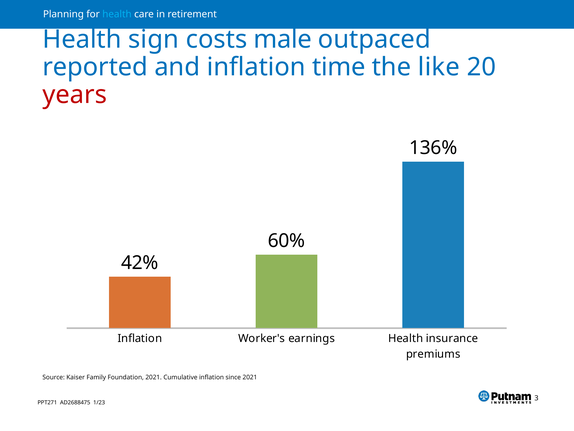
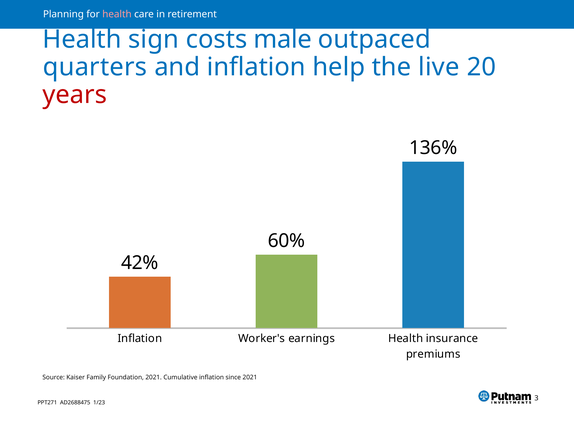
health colour: light blue -> pink (117, 14)
reported: reported -> quarters (95, 67)
time: time -> help (339, 67)
like: like -> live (439, 67)
